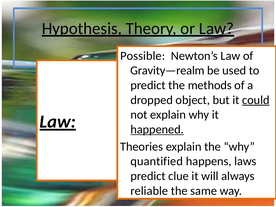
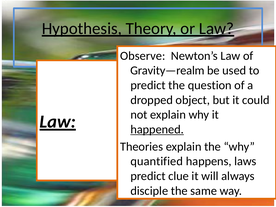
Possible: Possible -> Observe (143, 56)
methods: methods -> question (210, 85)
could underline: present -> none (256, 100)
reliable: reliable -> disciple (149, 191)
